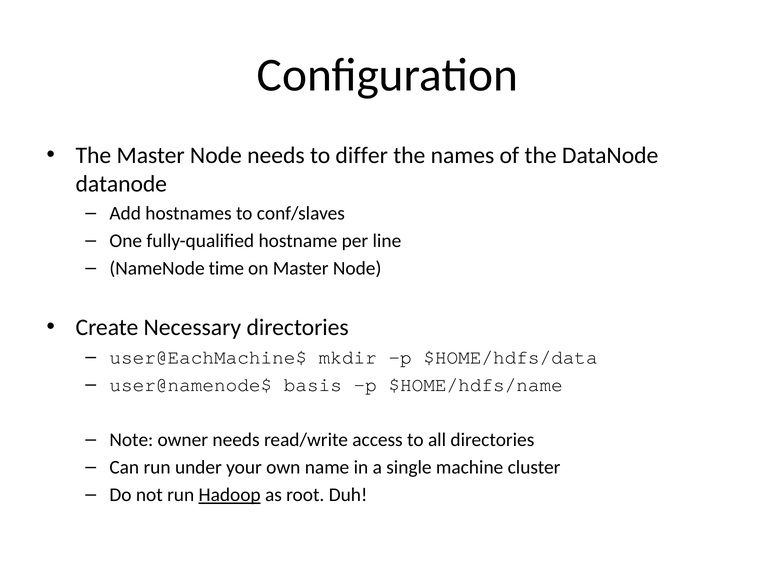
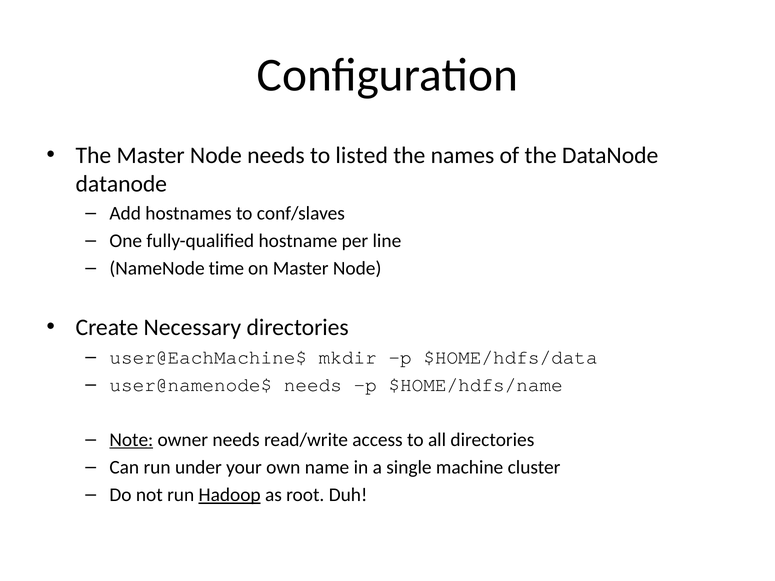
differ: differ -> listed (362, 155)
user@namenode$ basis: basis -> needs (313, 385)
Note underline: none -> present (131, 440)
